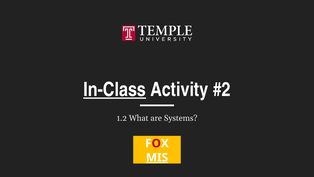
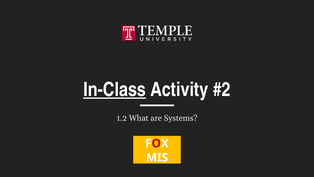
MIS underline: present -> none (157, 157)
